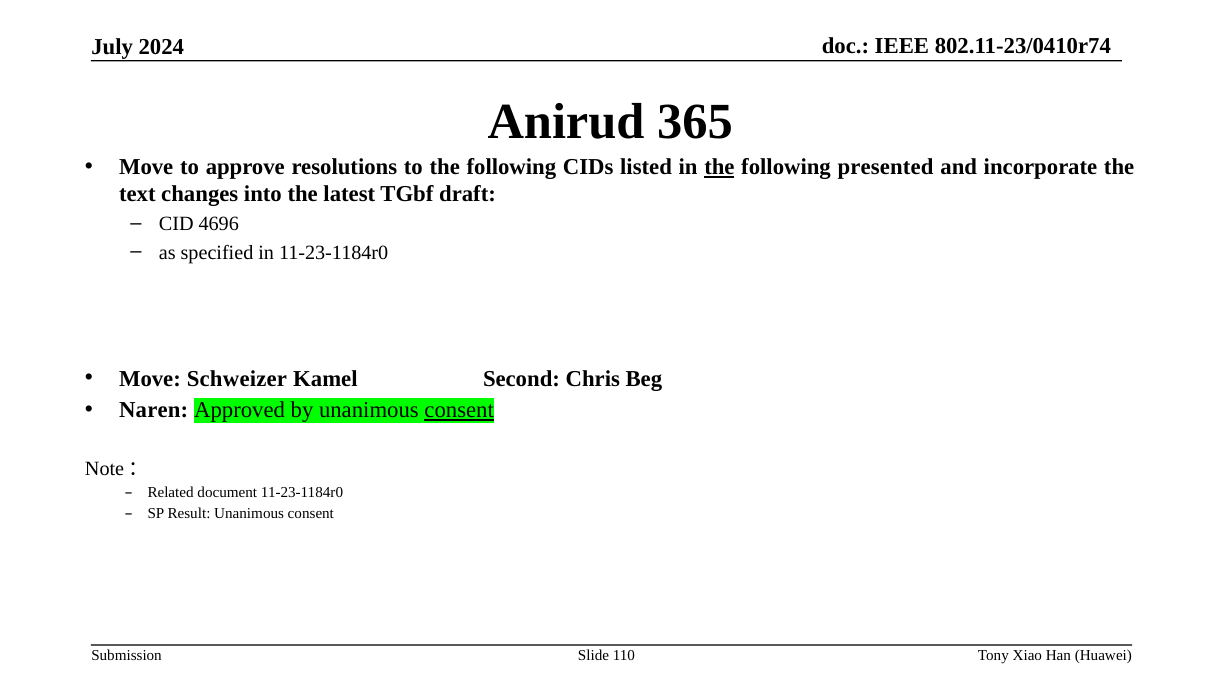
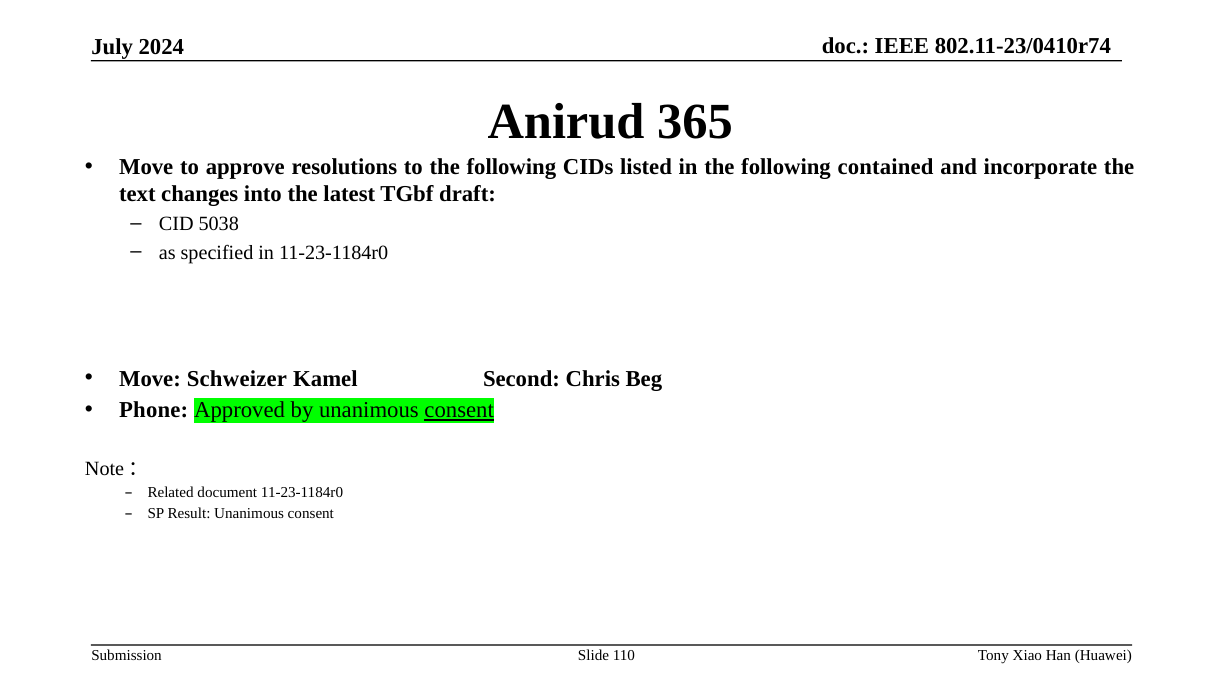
the underline: present -> none (719, 167)
presented: presented -> contained (886, 167)
4696: 4696 -> 5038 (219, 224)
Naren: Naren -> Phone (154, 410)
